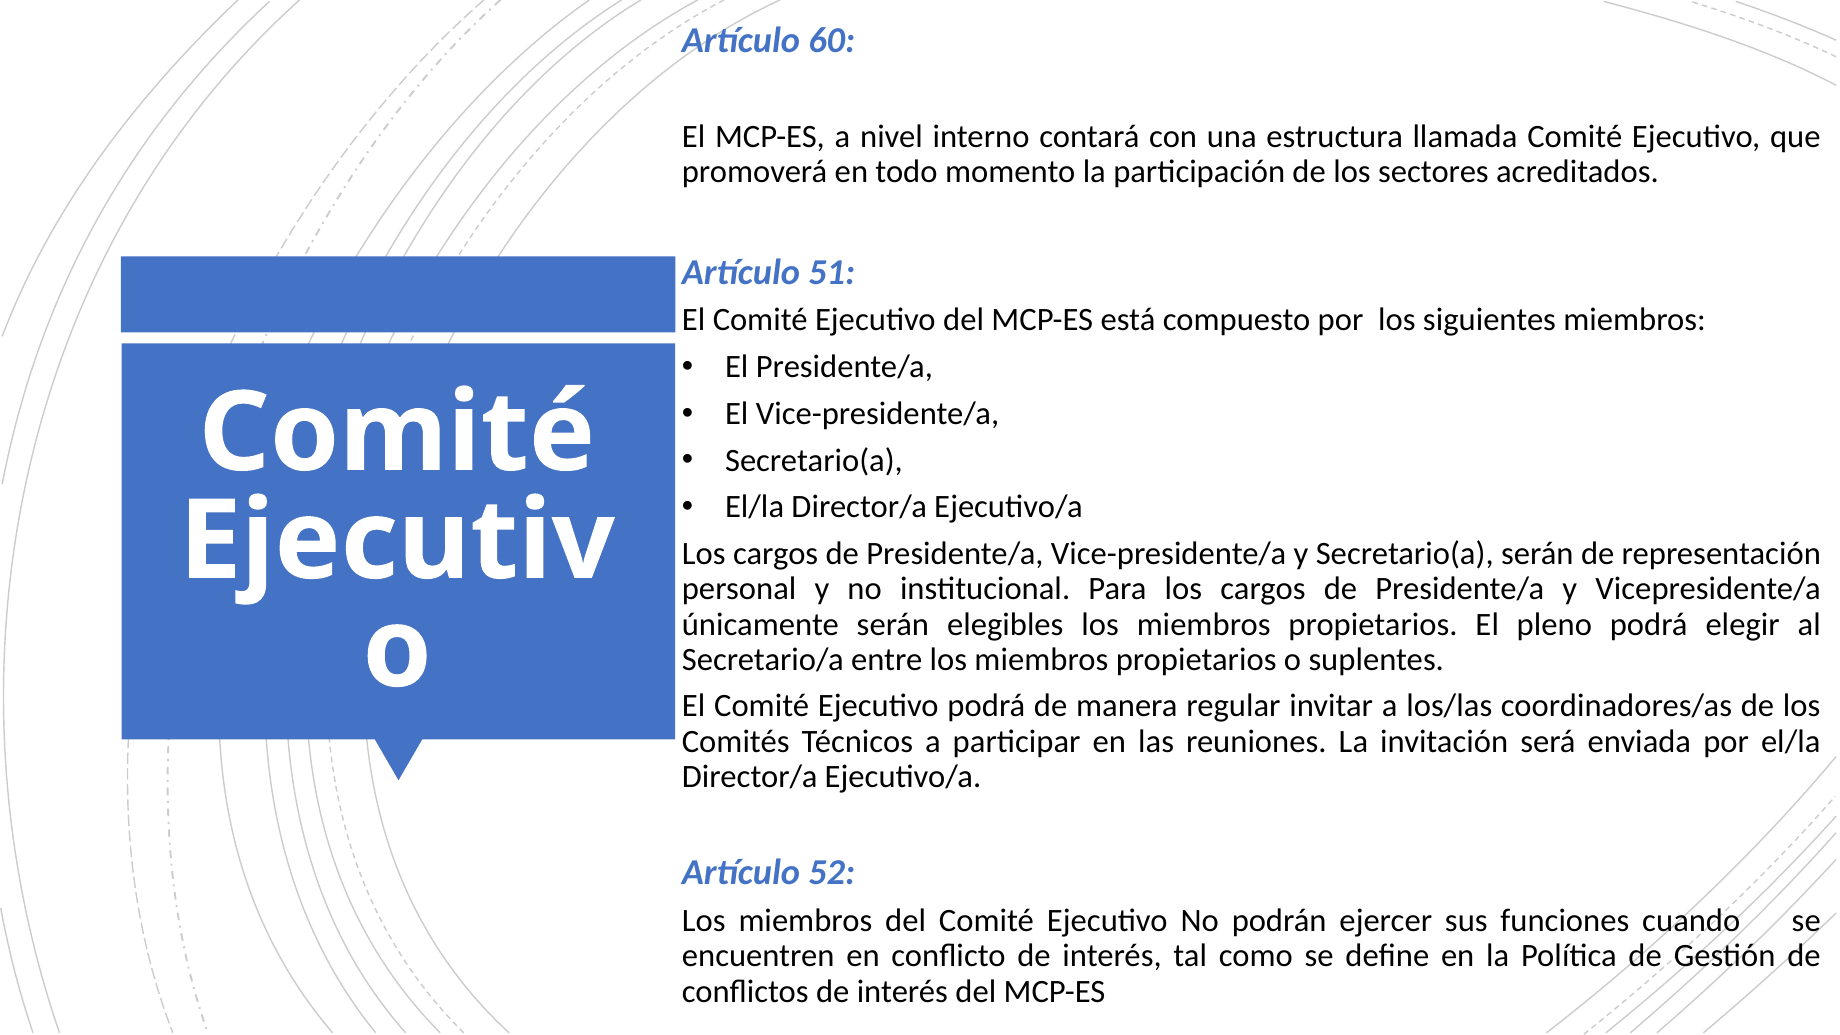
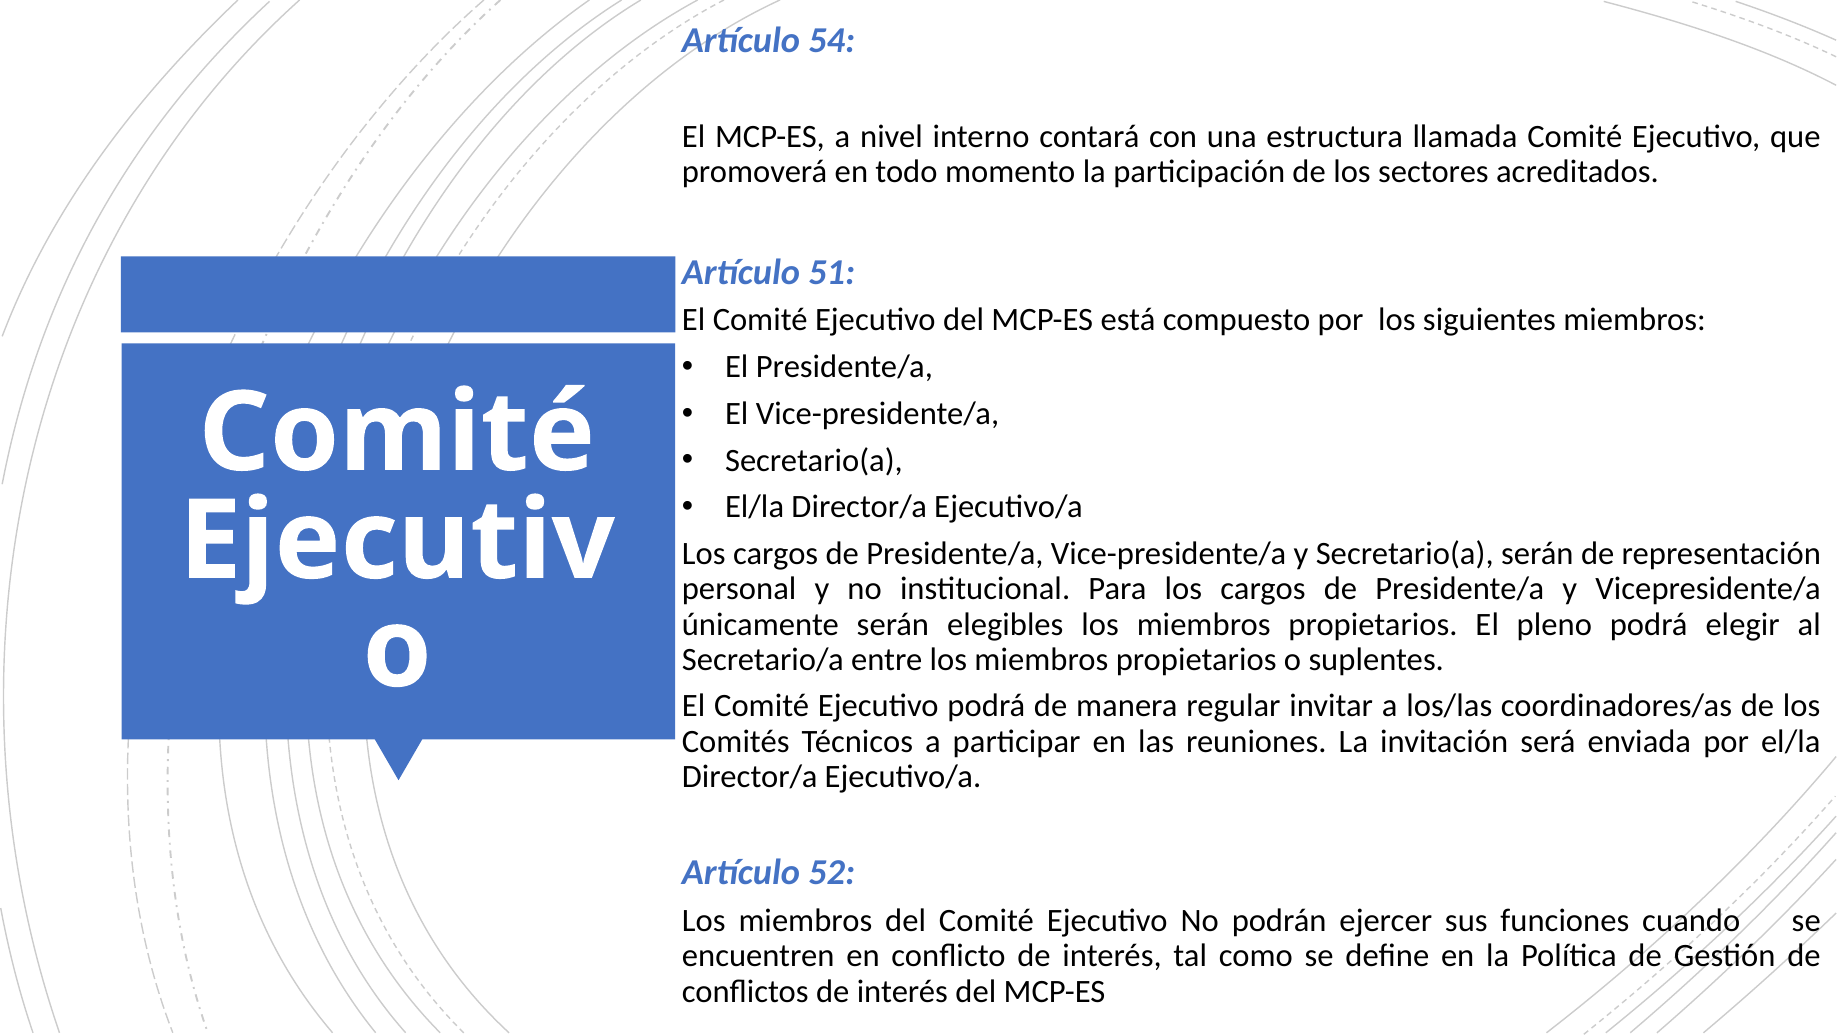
60: 60 -> 54 (832, 41)
